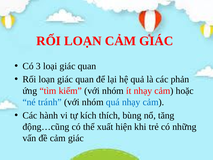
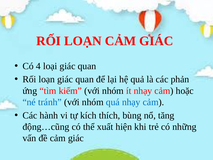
3: 3 -> 4 (38, 66)
